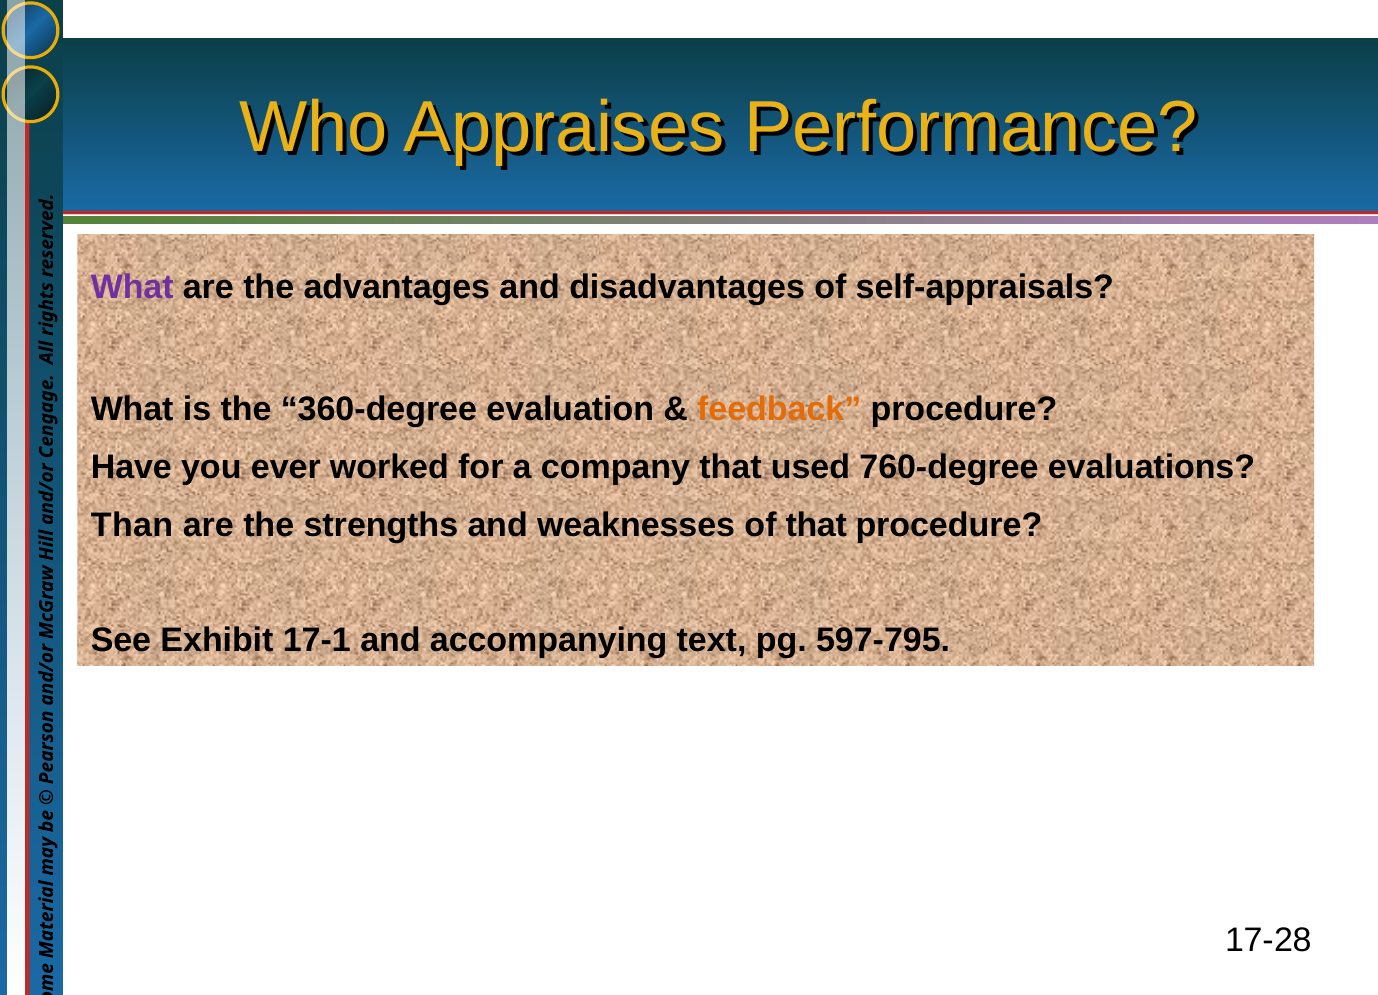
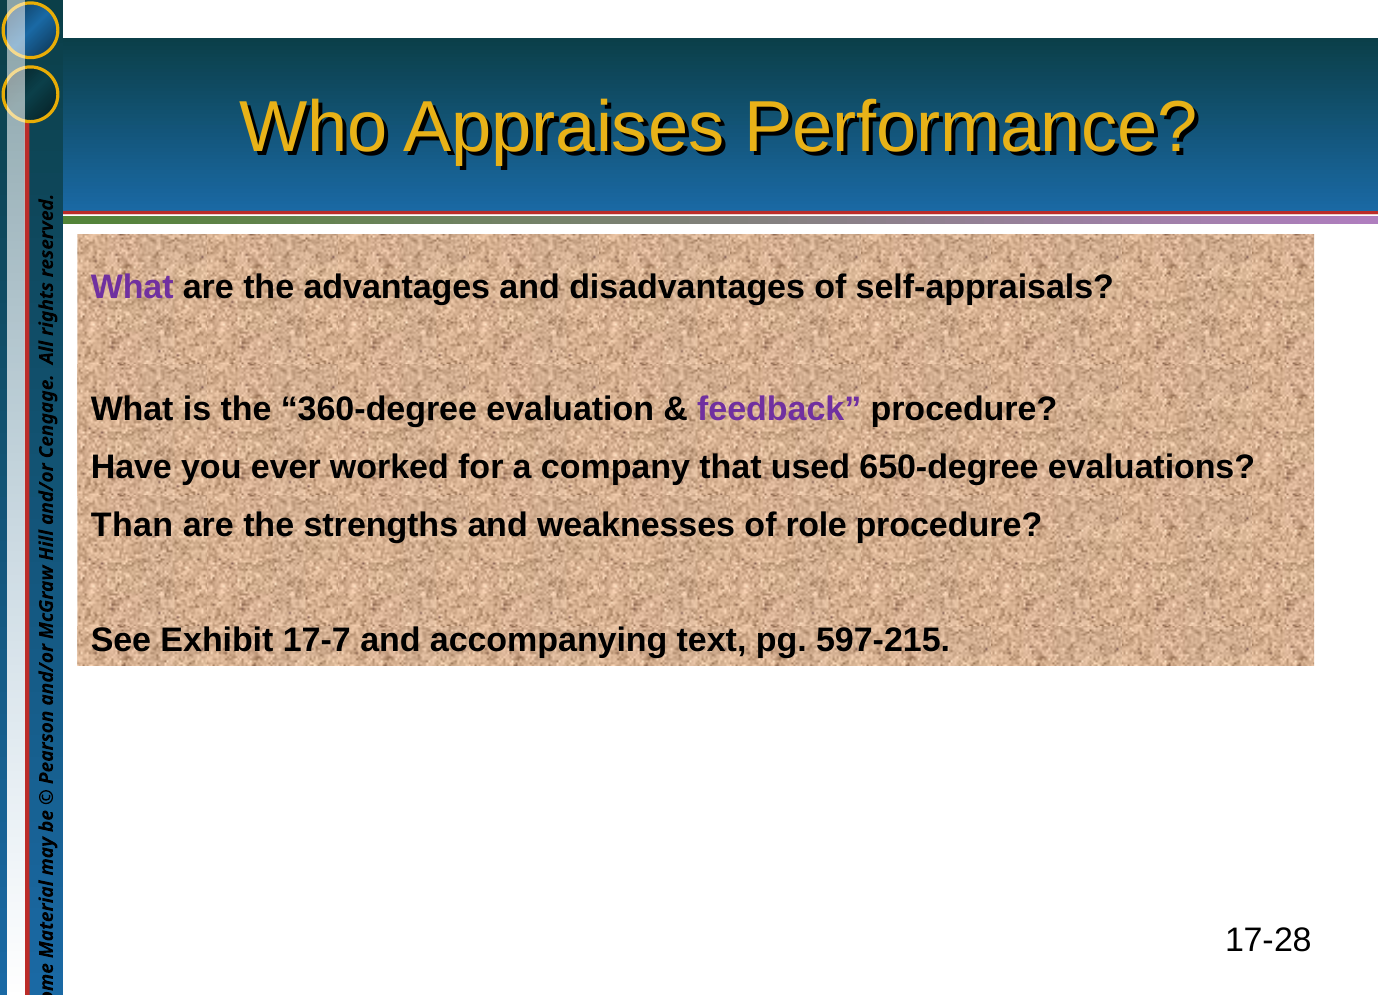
feedback colour: orange -> purple (779, 409)
760-degree: 760-degree -> 650-degree (949, 467)
of that: that -> role (816, 525)
17-1: 17-1 -> 17-7 (317, 641)
597-795: 597-795 -> 597-215 (883, 641)
